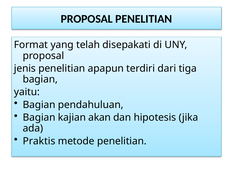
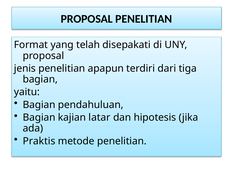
akan: akan -> latar (99, 117)
